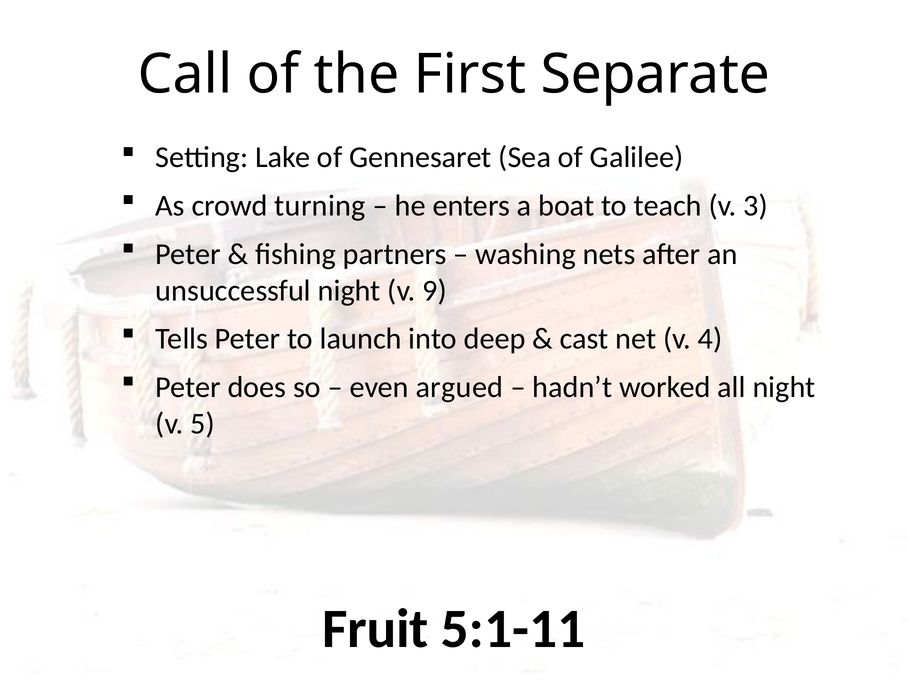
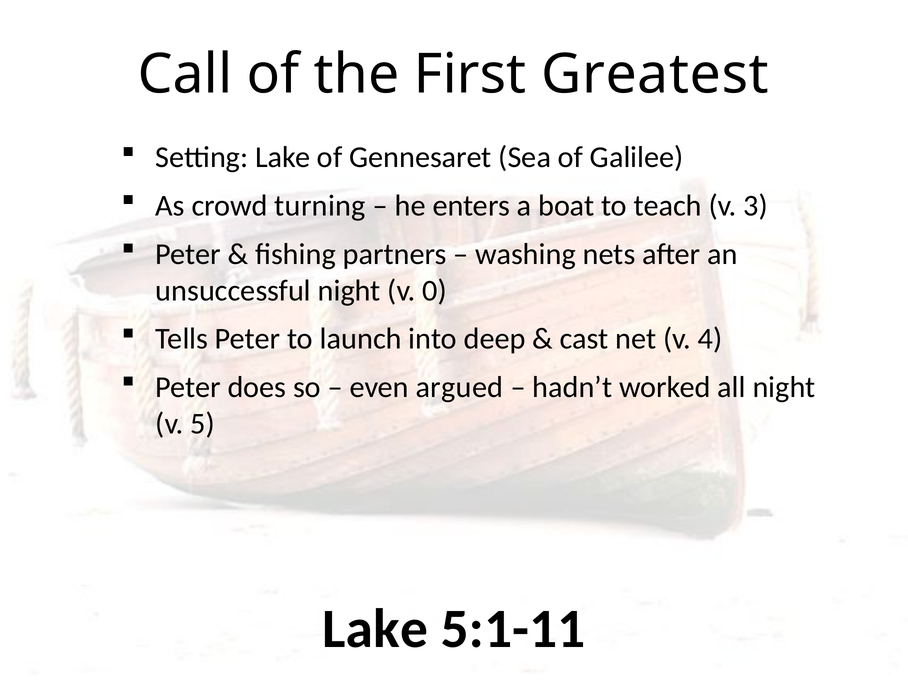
Separate: Separate -> Greatest (655, 74)
9: 9 -> 0 (435, 291)
Fruit: Fruit -> Lake (375, 629)
